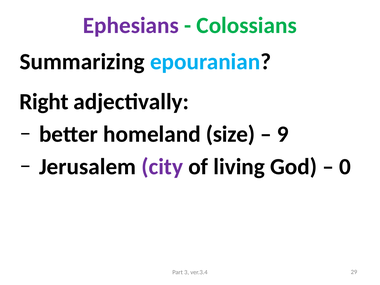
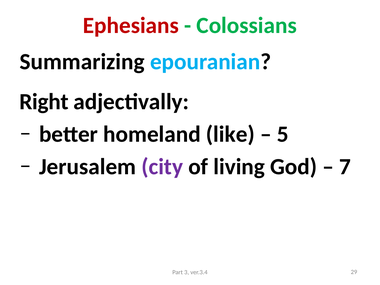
Ephesians colour: purple -> red (131, 25)
size: size -> like (230, 134)
9: 9 -> 5 (283, 134)
0: 0 -> 7 (345, 167)
